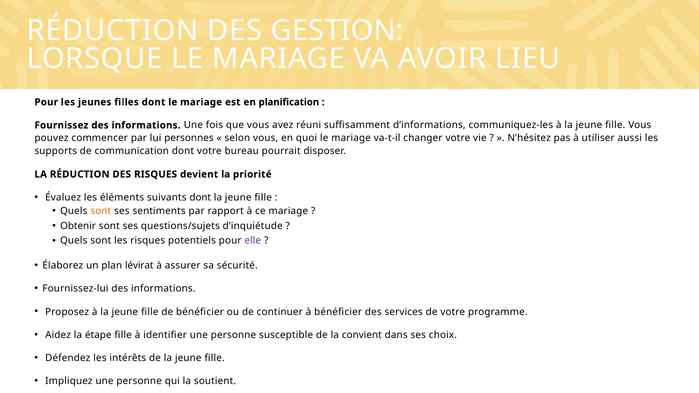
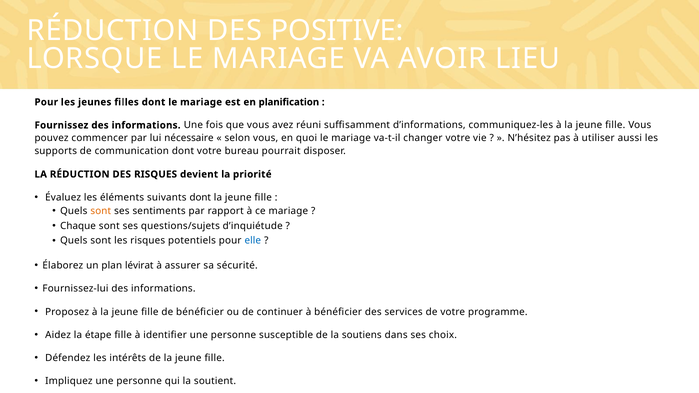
GESTION: GESTION -> POSITIVE (337, 31)
personnes: personnes -> nécessaire (189, 138)
Obtenir: Obtenir -> Chaque (78, 226)
elle colour: purple -> blue (253, 241)
convient: convient -> soutiens (362, 335)
